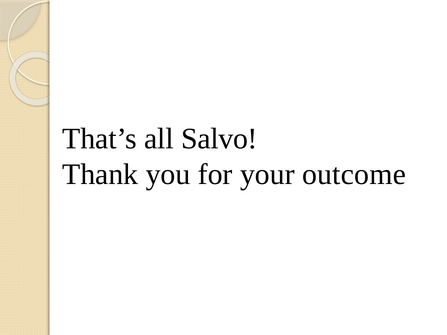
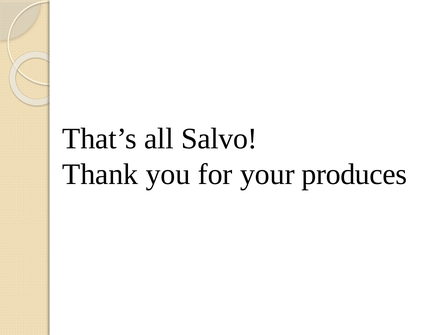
outcome: outcome -> produces (354, 175)
